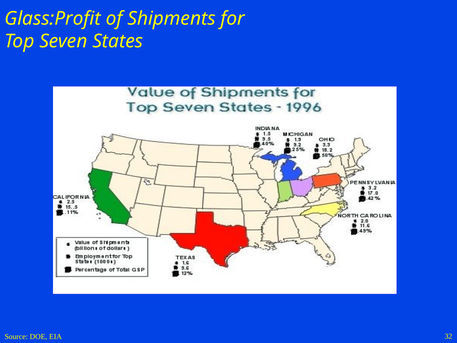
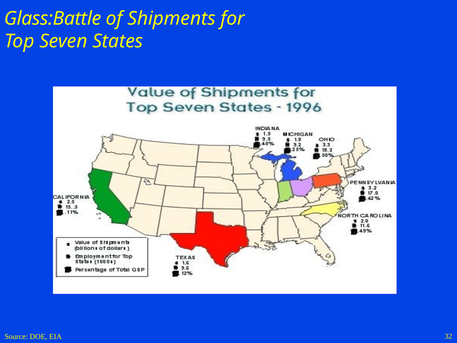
Glass:Profit: Glass:Profit -> Glass:Battle (53, 18)
